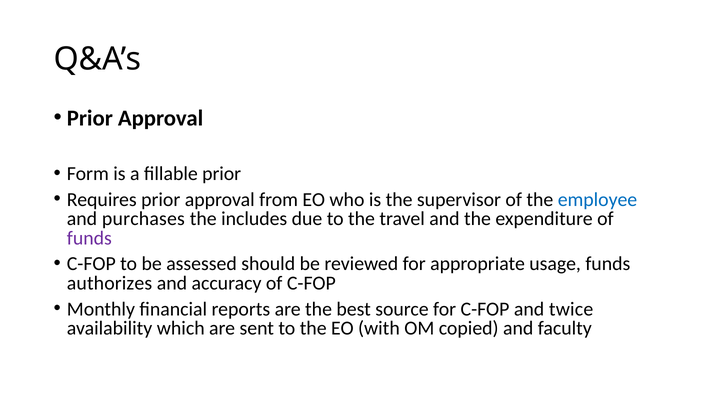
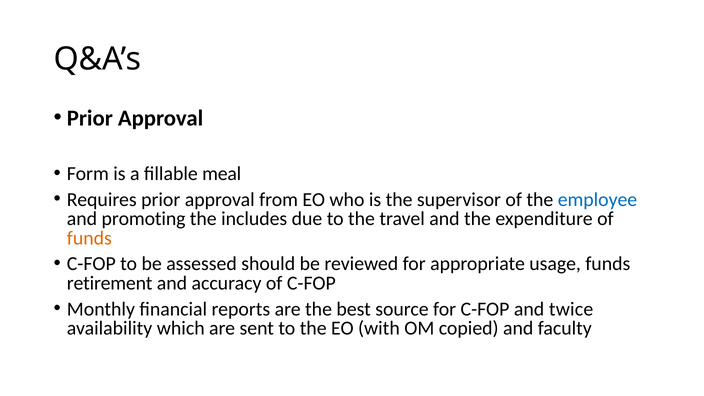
fillable prior: prior -> meal (222, 174)
purchases: purchases -> promoting (144, 219)
funds colour: purple -> orange (89, 238)
authorizes: authorizes -> retirement (110, 283)
